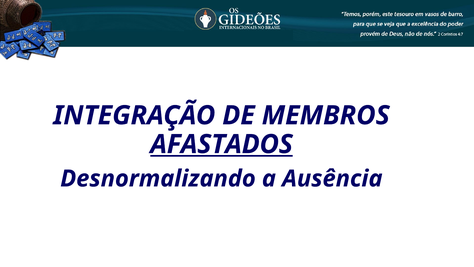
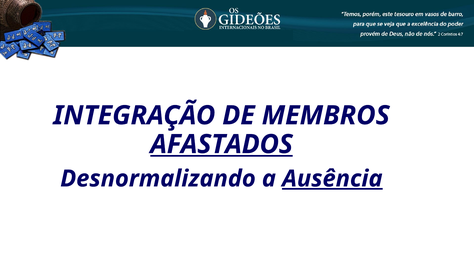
Ausência underline: none -> present (332, 178)
